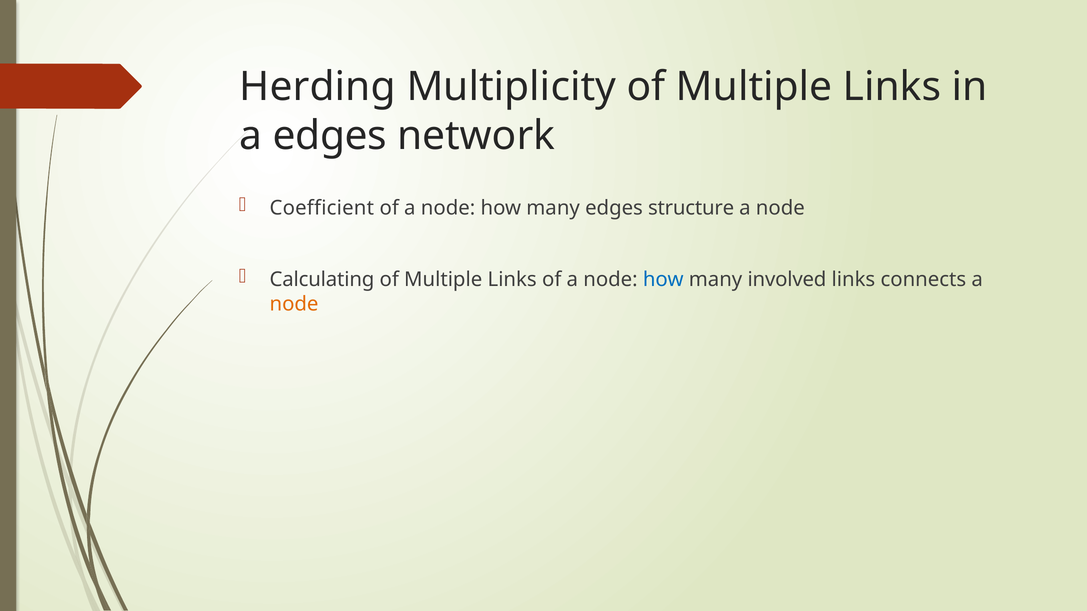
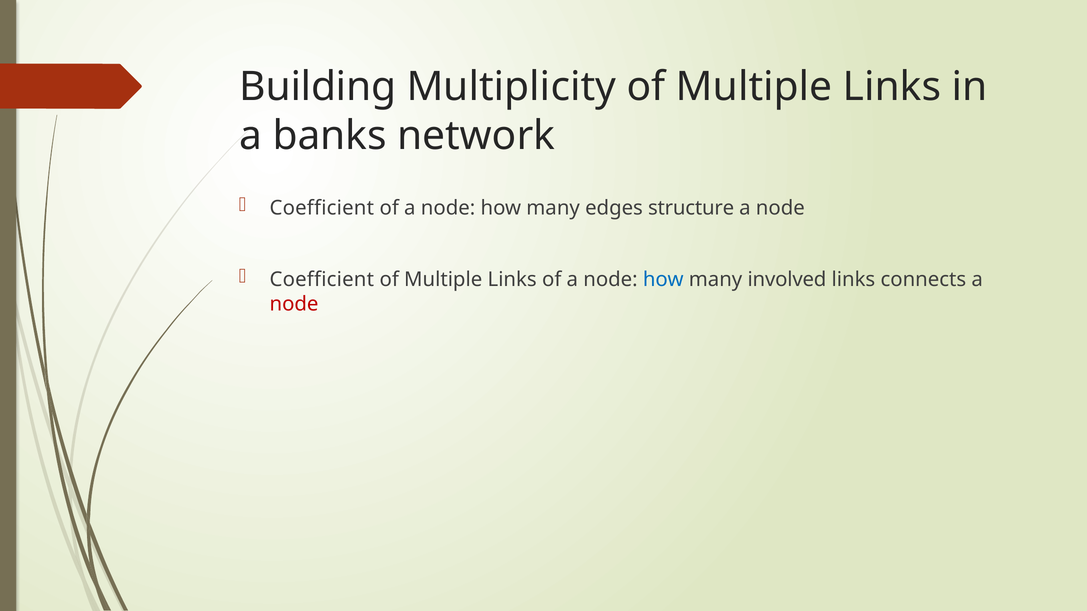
Herding: Herding -> Building (318, 87)
a edges: edges -> banks (330, 136)
Calculating: Calculating -> Coefficient (322, 280)
node colour: orange -> red (294, 304)
